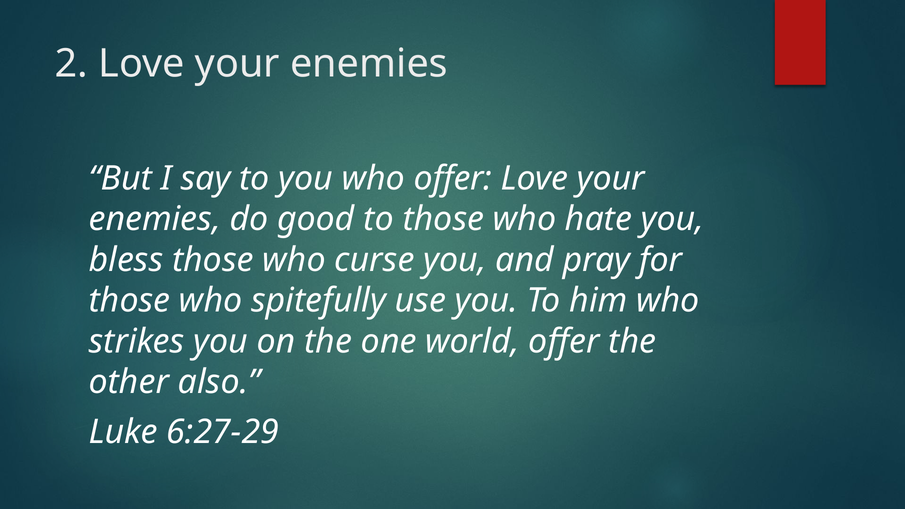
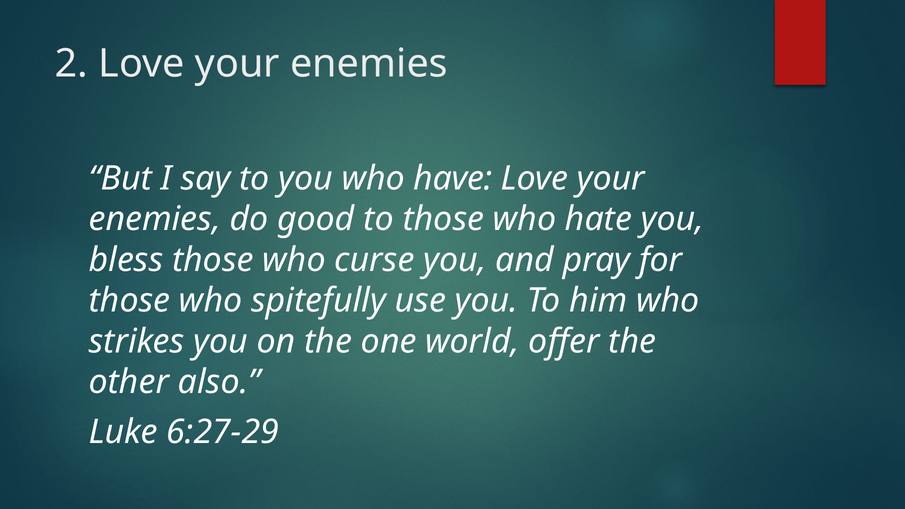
who offer: offer -> have (453, 179)
